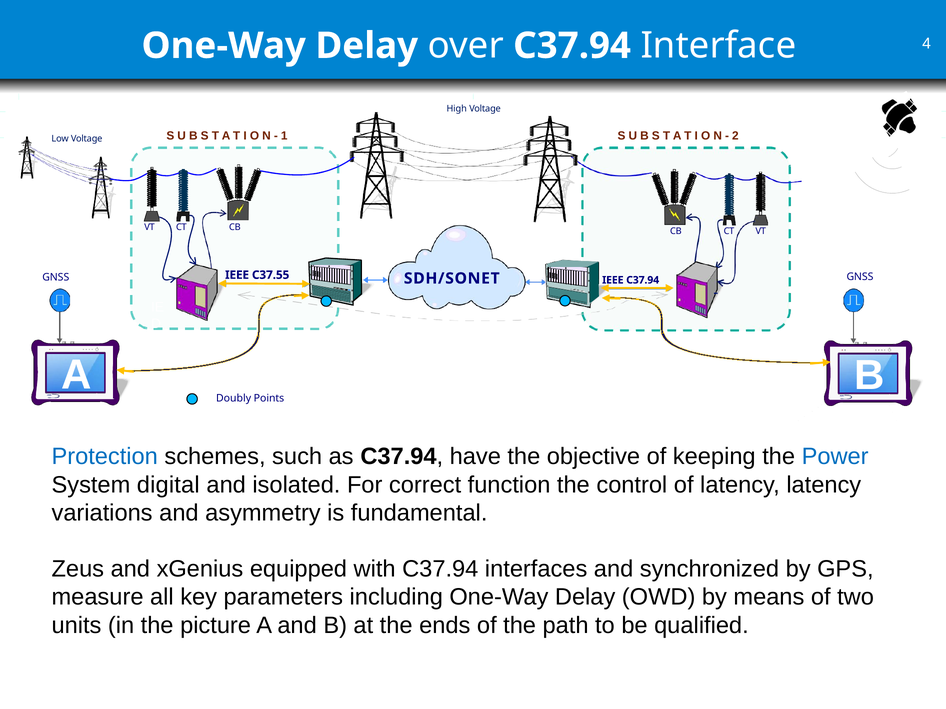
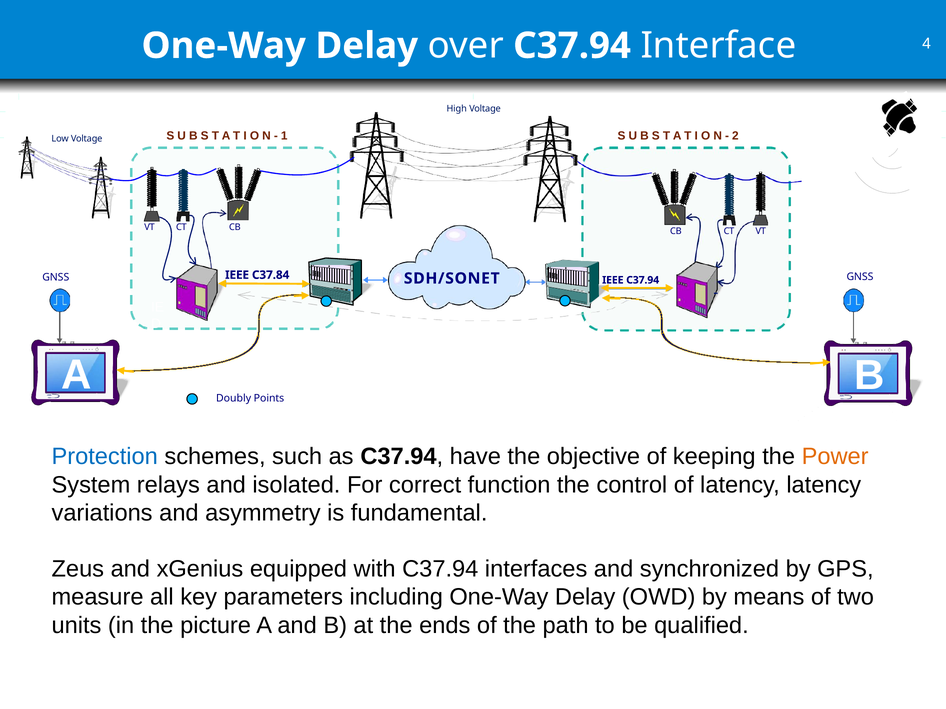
C37.55: C37.55 -> C37.84 (271, 275)
Power colour: blue -> orange (835, 457)
digital: digital -> relays (168, 485)
